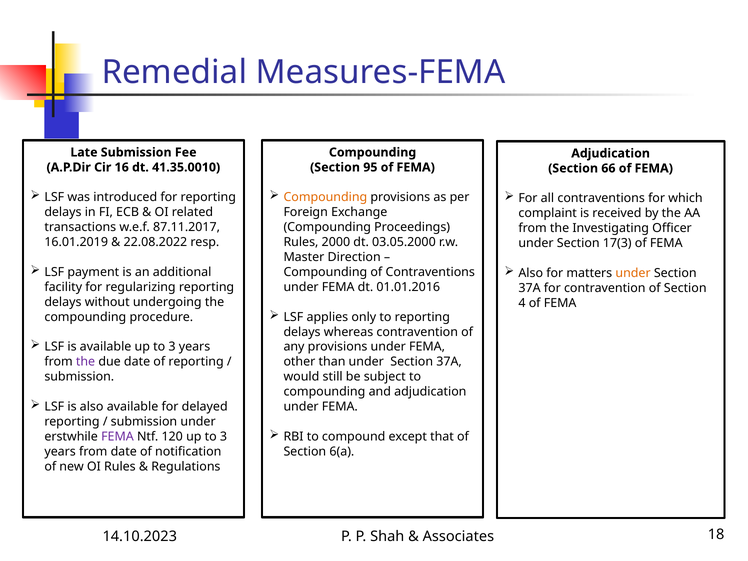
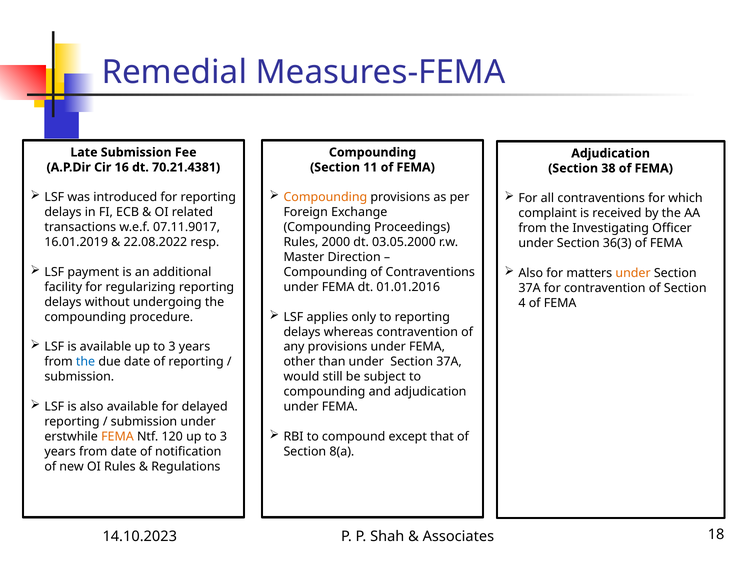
41.35.0010: 41.35.0010 -> 70.21.4381 (186, 167)
95: 95 -> 11 (370, 167)
66: 66 -> 38 (608, 168)
87.11.2017: 87.11.2017 -> 07.11.9017 (187, 227)
17(3: 17(3 -> 36(3 (617, 243)
the colour: purple -> blue (86, 362)
FEMA colour: purple -> orange (117, 437)
6(a: 6(a -> 8(a (342, 452)
